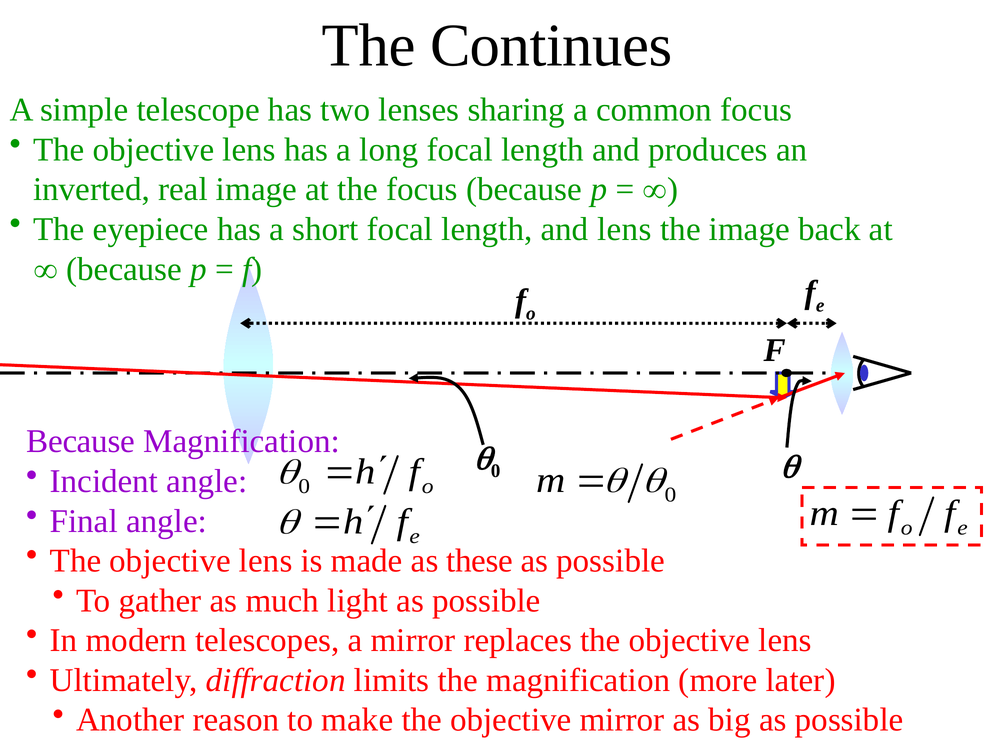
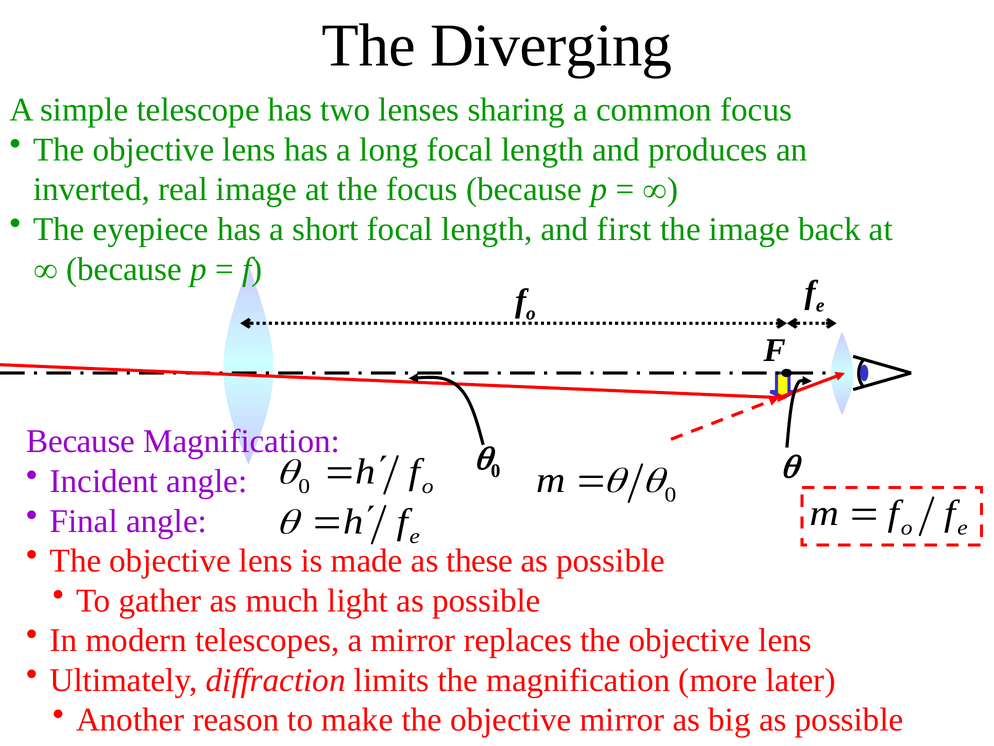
Continues: Continues -> Diverging (551, 46)
and lens: lens -> first (624, 229)
